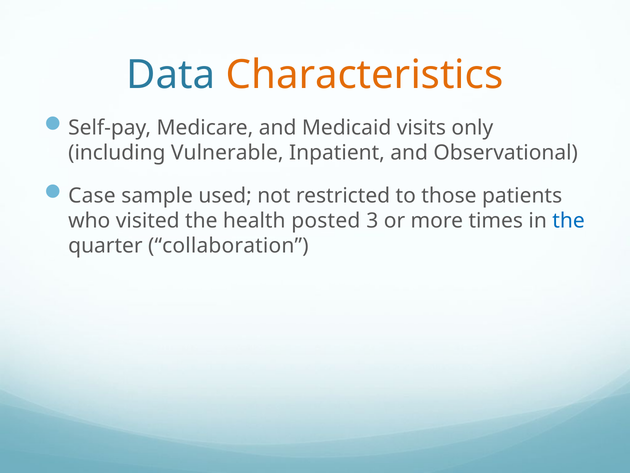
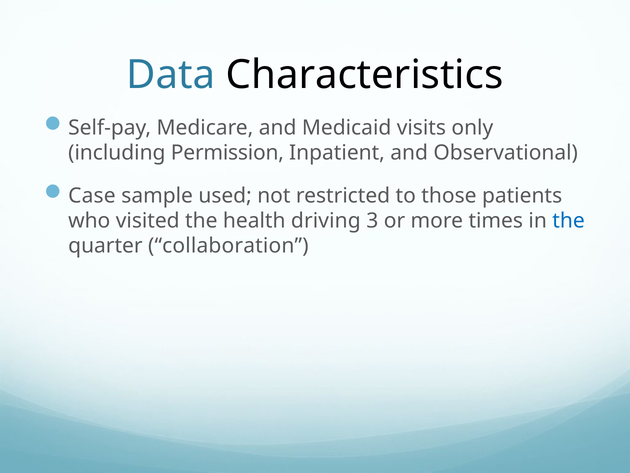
Characteristics colour: orange -> black (365, 75)
Vulnerable: Vulnerable -> Permission (227, 153)
posted: posted -> driving (326, 221)
